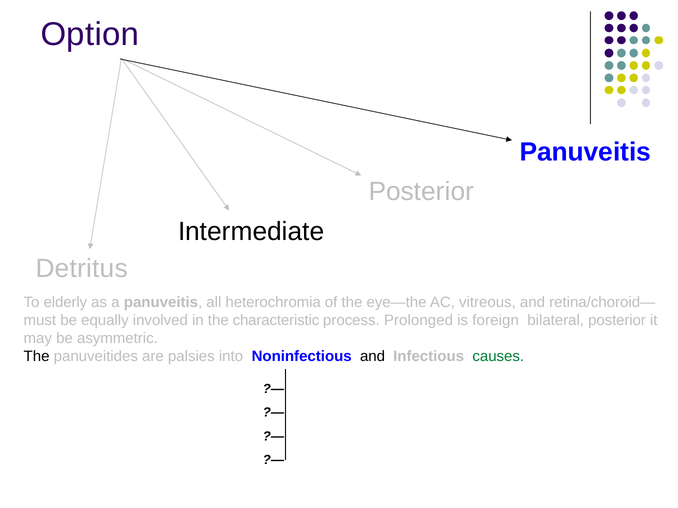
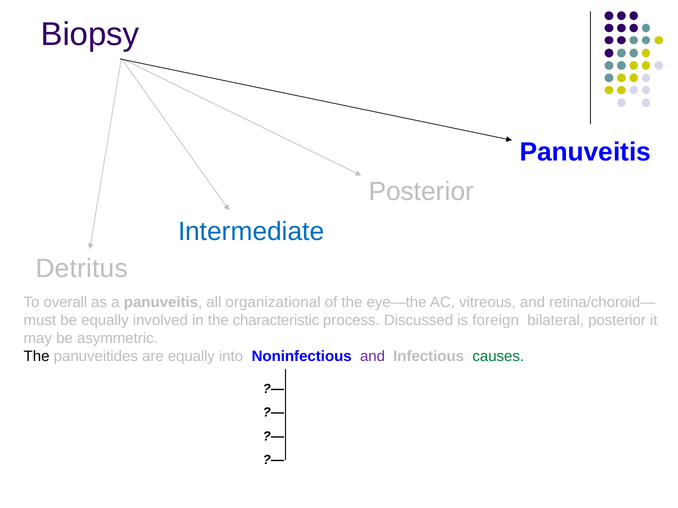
Option: Option -> Biopsy (90, 34)
Intermediate colour: black -> blue (251, 232)
elderly: elderly -> overall (65, 303)
heterochromia: heterochromia -> organizational (273, 303)
Prolonged: Prolonged -> Discussed (419, 321)
are palsies: palsies -> equally (191, 357)
and colour: black -> purple (373, 357)
